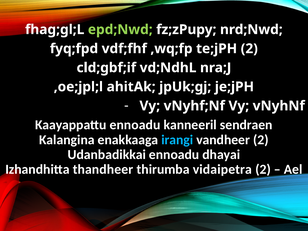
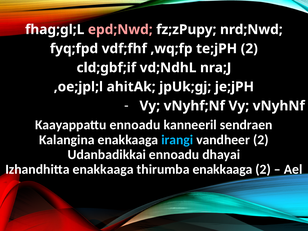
epd;Nwd colour: light green -> pink (120, 30)
Izhandhitta thandheer: thandheer -> enakkaaga (103, 169)
thirumba vidaipetra: vidaipetra -> enakkaaga (223, 169)
